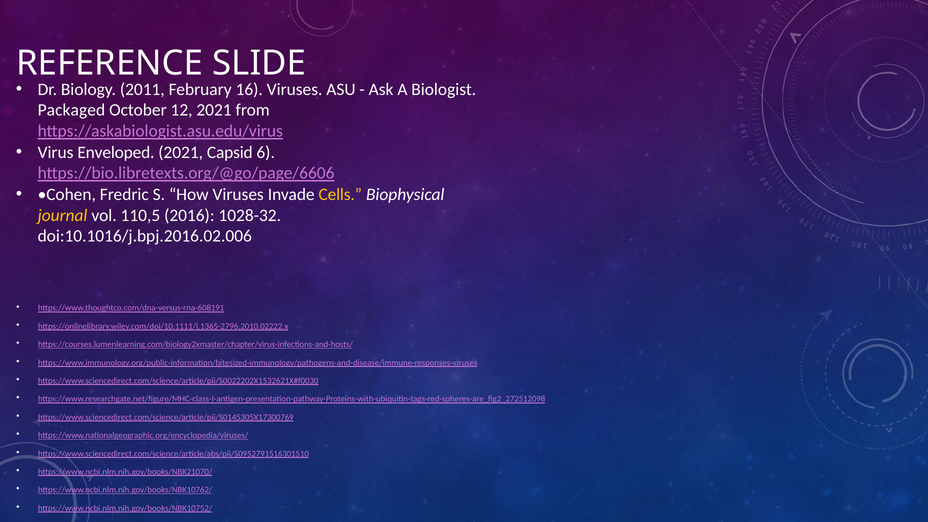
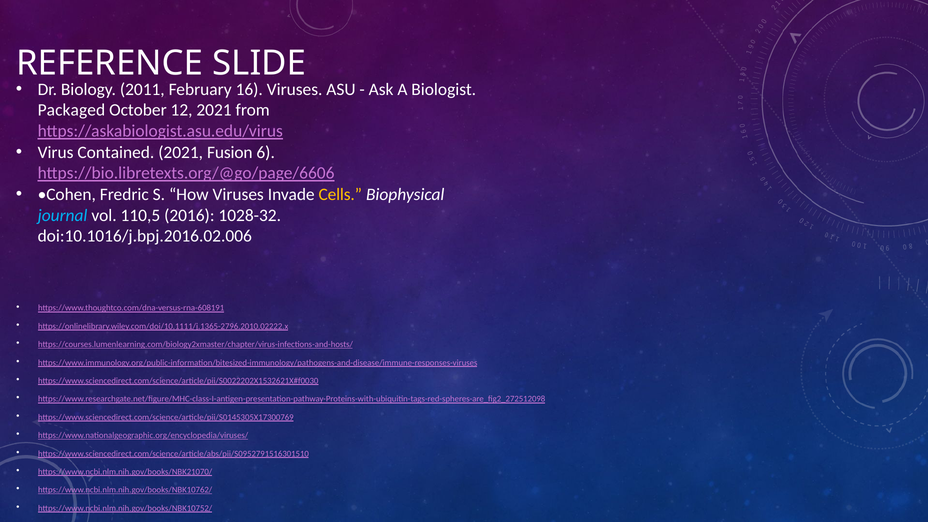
Enveloped: Enveloped -> Contained (116, 152)
Capsid: Capsid -> Fusion (230, 152)
journal colour: yellow -> light blue (63, 215)
